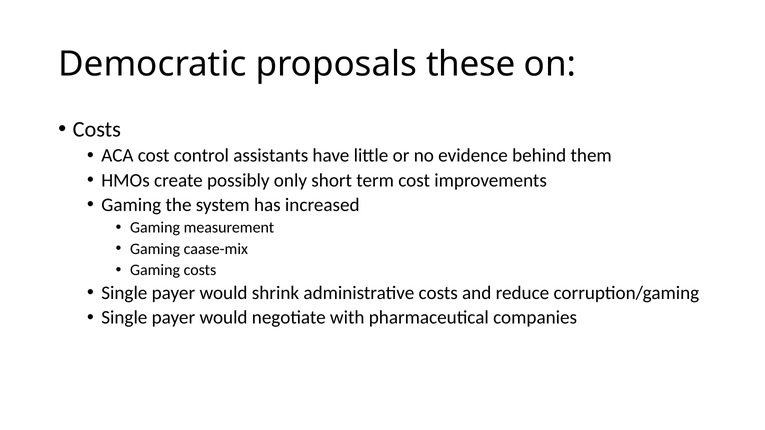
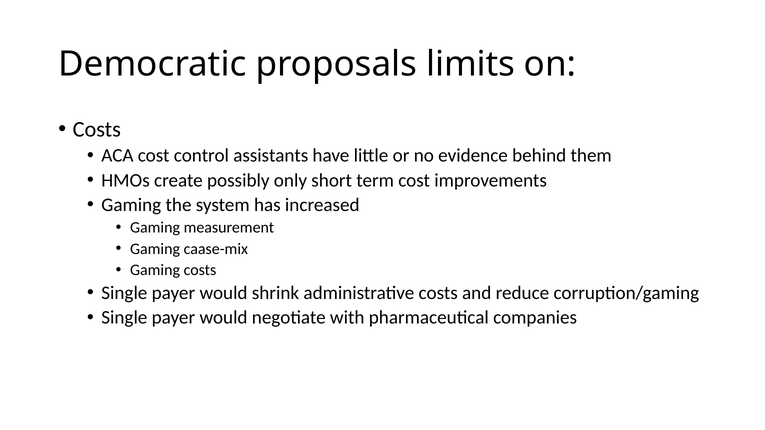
these: these -> limits (471, 64)
